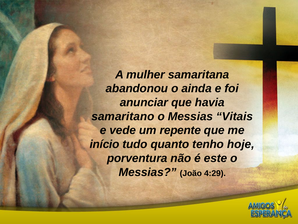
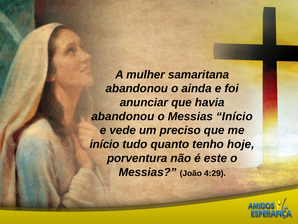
samaritano: samaritano -> abandonou (123, 116)
Messias Vitais: Vitais -> Início (234, 116)
repente: repente -> preciso (180, 130)
